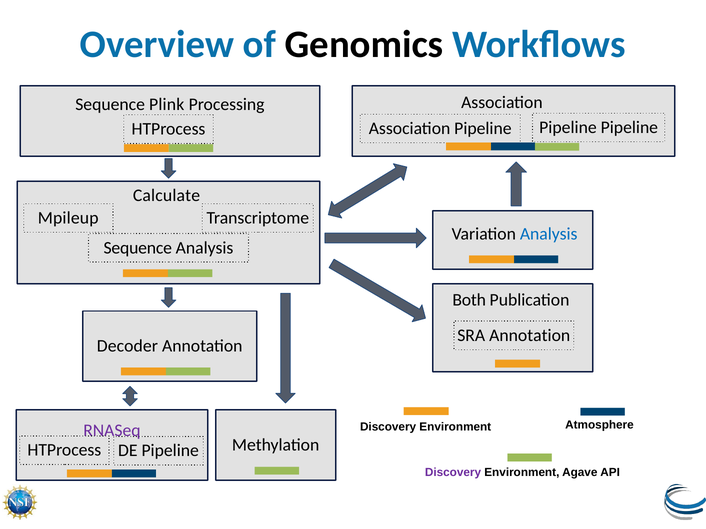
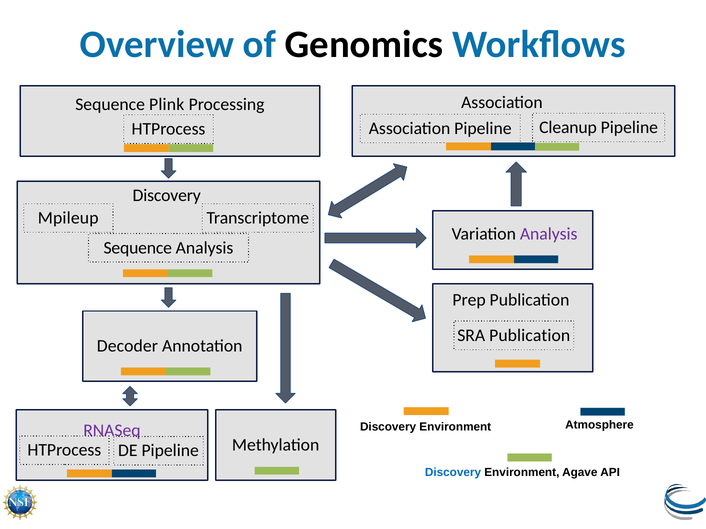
Association Pipeline Pipeline: Pipeline -> Cleanup (568, 127)
Calculate: Calculate -> Discovery (167, 196)
Analysis colour: blue -> purple (549, 234)
Both: Both -> Prep (469, 300)
SRA Annotation: Annotation -> Publication (530, 336)
Discovery colour: purple -> blue (453, 473)
